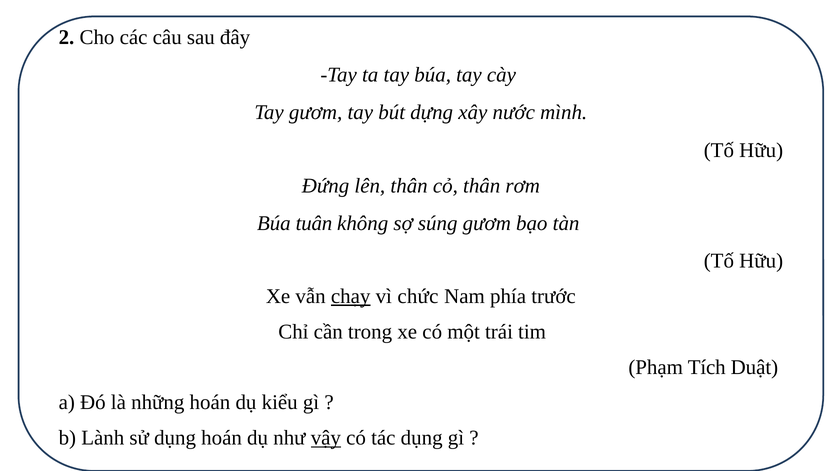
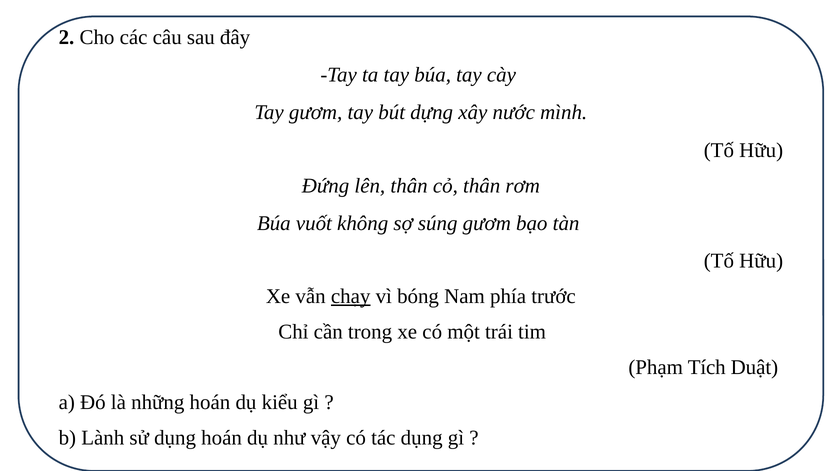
tuân: tuân -> vuốt (314, 223)
chức: chức -> bóng (418, 296)
vậy underline: present -> none (326, 438)
